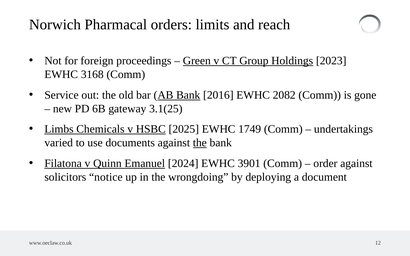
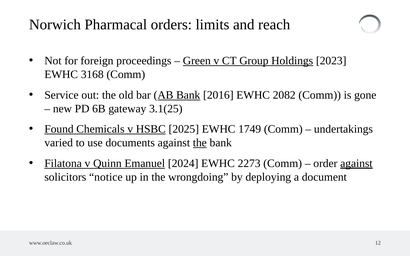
Limbs: Limbs -> Found (59, 129)
3901: 3901 -> 2273 (249, 163)
against underline: none -> present (356, 163)
